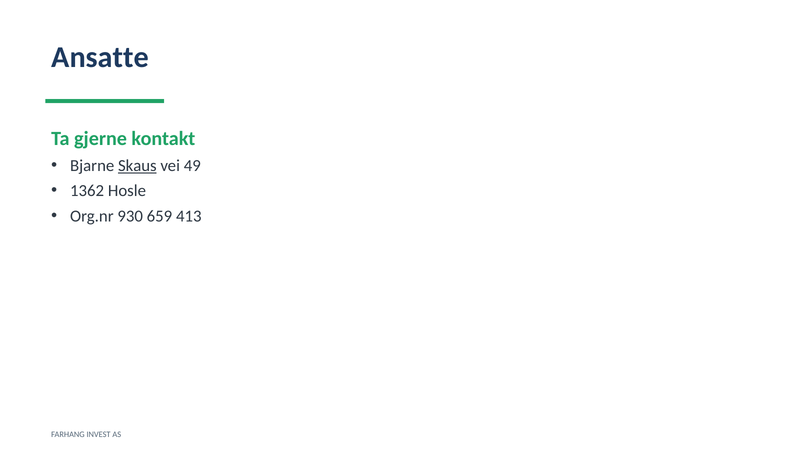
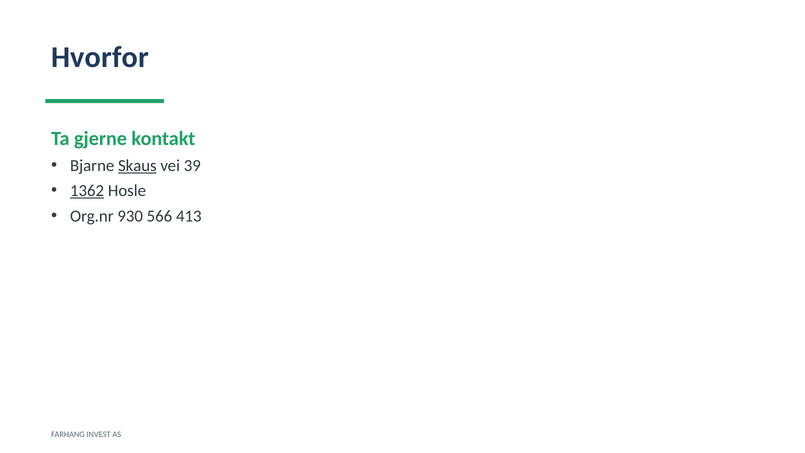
Ansatte: Ansatte -> Hvorfor (100, 57)
49: 49 -> 39 (192, 166)
1362 underline: none -> present (87, 191)
659: 659 -> 566 (159, 216)
